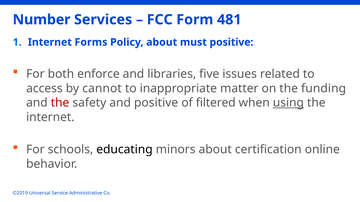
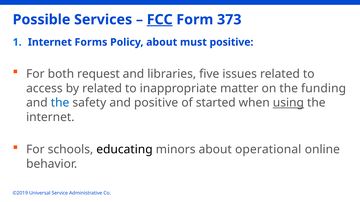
Number: Number -> Possible (42, 20)
FCC underline: none -> present (160, 20)
481: 481 -> 373 (229, 20)
enforce: enforce -> request (98, 74)
by cannot: cannot -> related (102, 89)
the colour: red -> blue (60, 103)
filtered: filtered -> started (216, 103)
certification: certification -> operational (268, 150)
